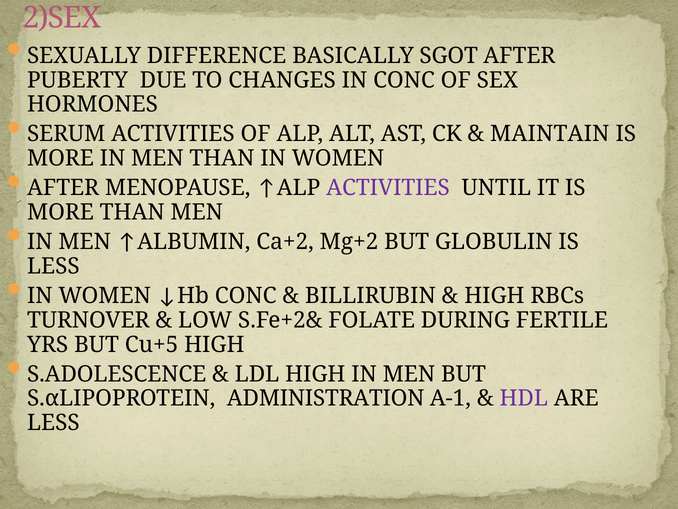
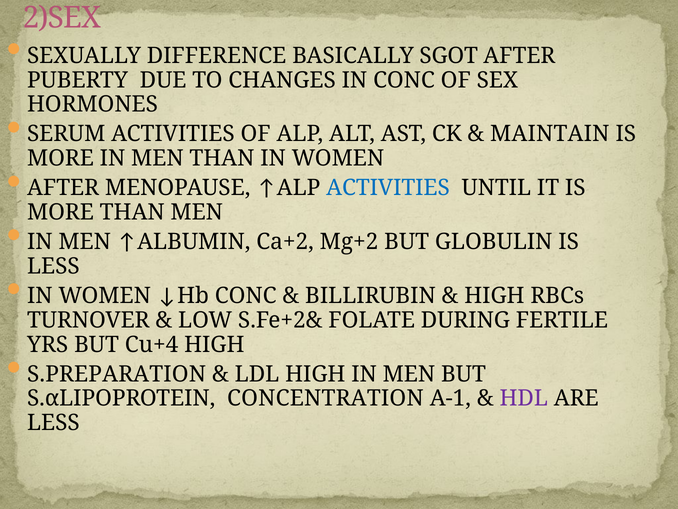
ACTIVITIES colour: purple -> blue (388, 188)
Cu+5: Cu+5 -> Cu+4 (152, 344)
S.ADOLESCENCE: S.ADOLESCENCE -> S.PREPARATION (117, 374)
ADMINISTRATION: ADMINISTRATION -> CONCENTRATION (325, 398)
